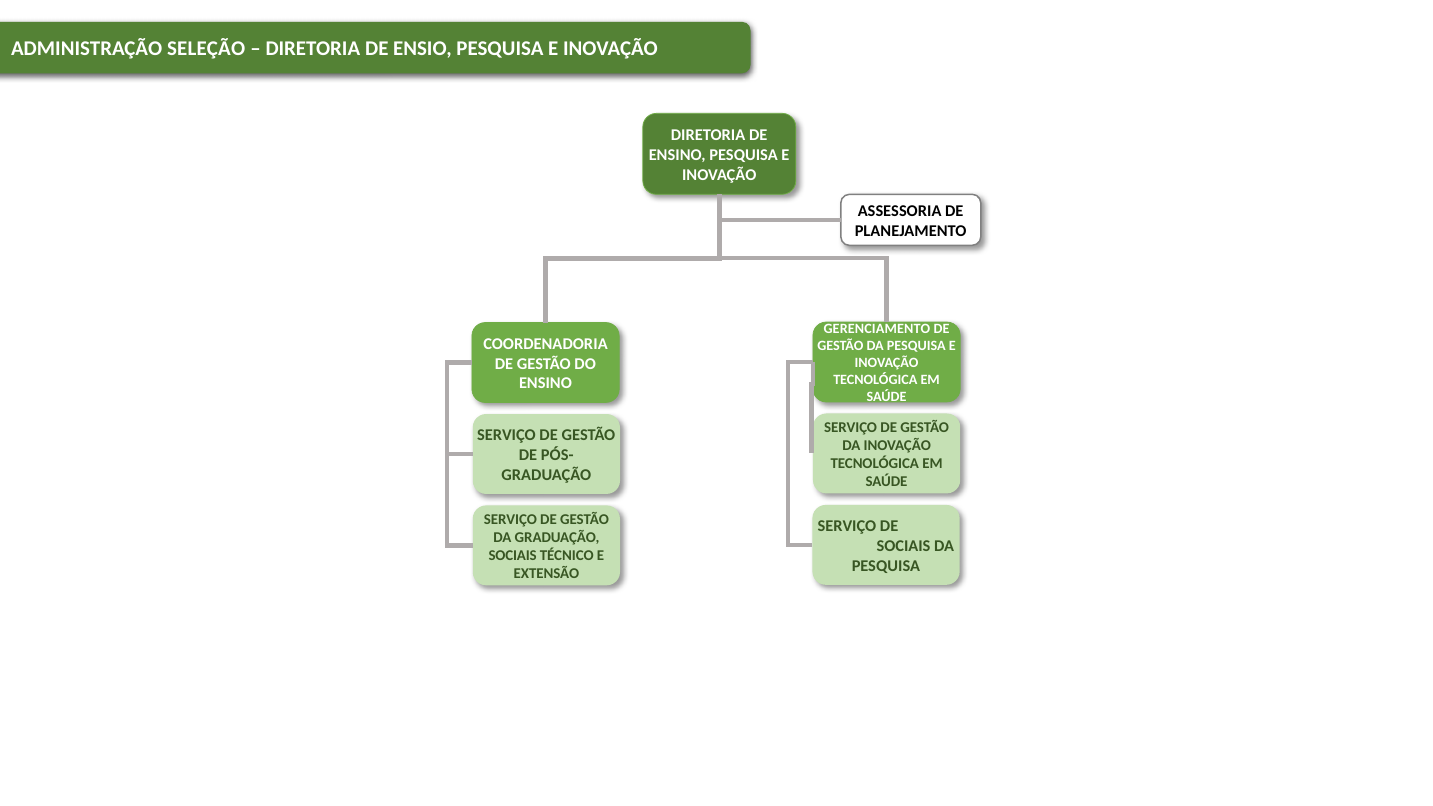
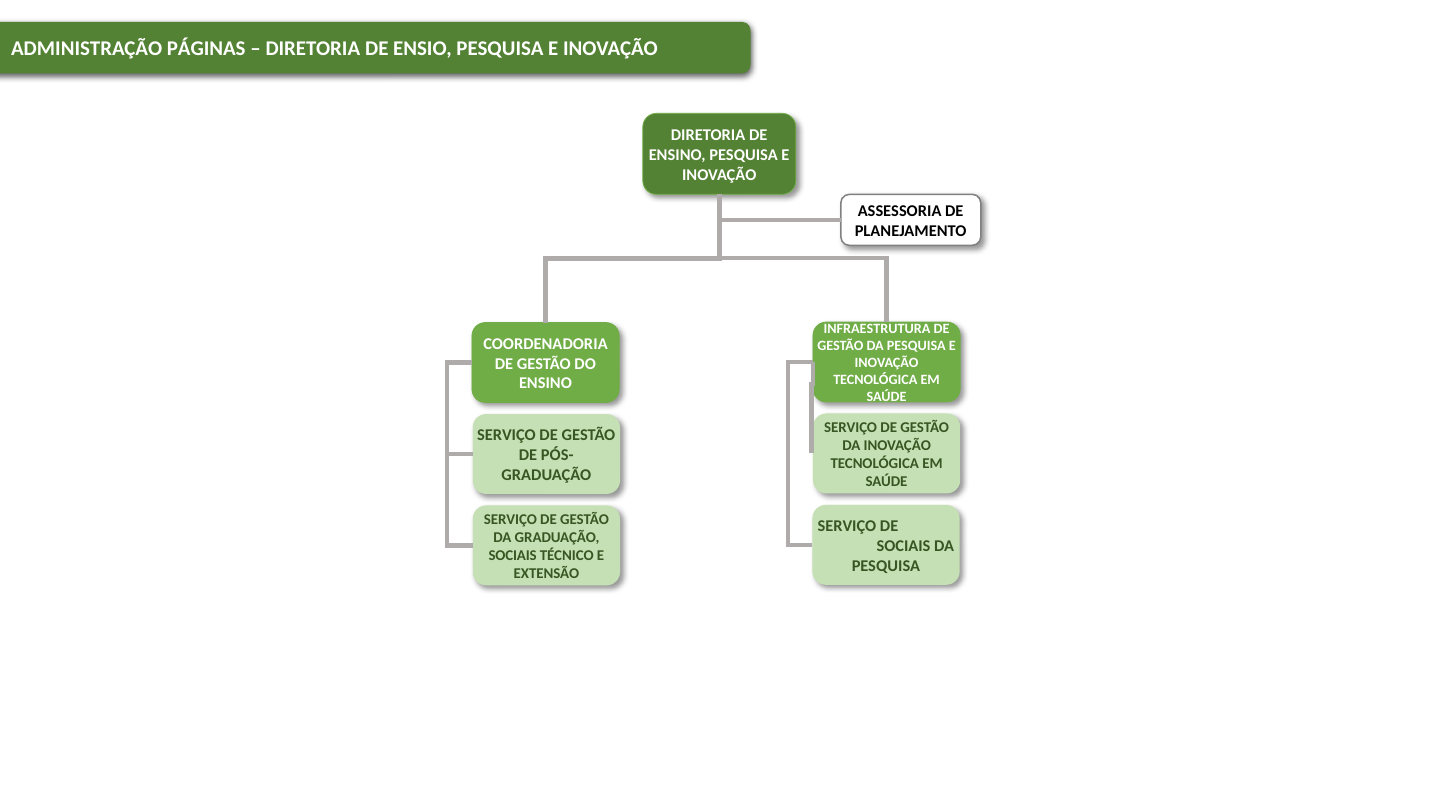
SELEÇÃO: SELEÇÃO -> PÁGINAS (206, 49)
GERENCIAMENTO: GERENCIAMENTO -> INFRAESTRUTURA (877, 329)
